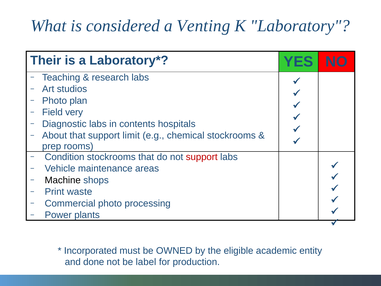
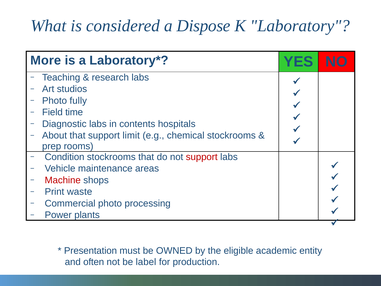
Venting: Venting -> Dispose (204, 26)
Their: Their -> More (46, 60)
plan: plan -> fully (78, 101)
very: very -> time (74, 112)
Machine colour: black -> red (63, 180)
Incorporated: Incorporated -> Presentation (90, 250)
done: done -> often (94, 262)
